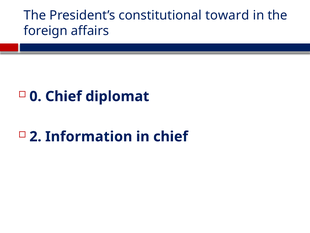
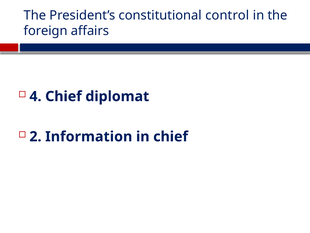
toward: toward -> control (227, 15)
0: 0 -> 4 (35, 96)
